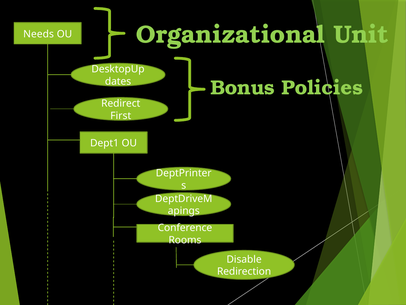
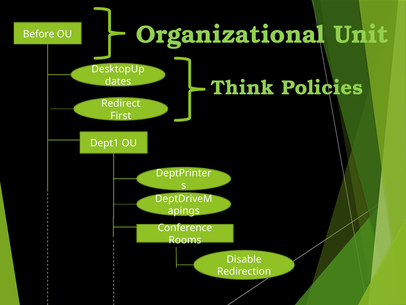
Needs: Needs -> Before (39, 34)
Bonus: Bonus -> Think (242, 88)
